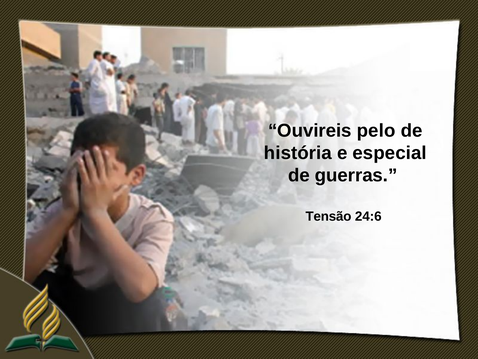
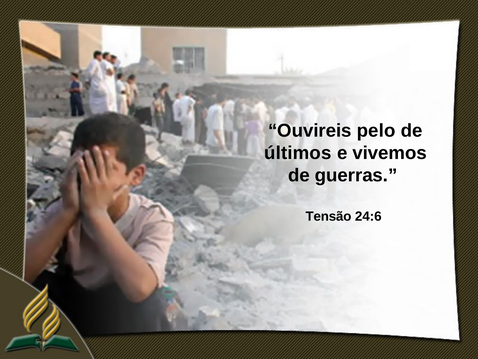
história: história -> últimos (298, 153)
especial: especial -> vivemos (390, 153)
